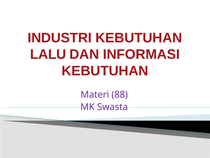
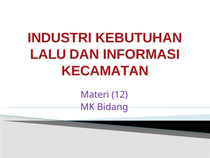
KEBUTUHAN: KEBUTUHAN -> KECAMATAN (105, 71)
88: 88 -> 12 (120, 94)
Swasta: Swasta -> Bidang (113, 107)
